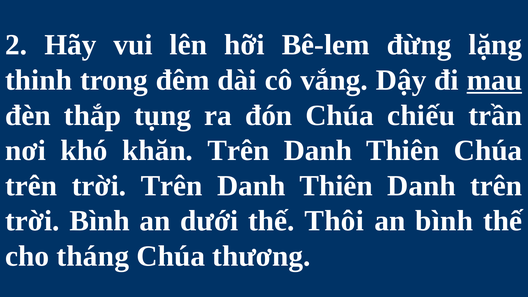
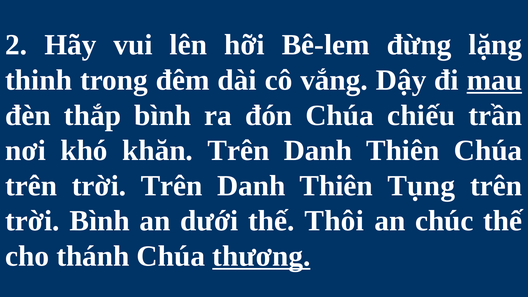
thắp tụng: tụng -> bình (163, 115)
Thiên Danh: Danh -> Tụng (421, 186)
an bình: bình -> chúc (444, 221)
tháng: tháng -> thánh (93, 256)
thương underline: none -> present (261, 256)
